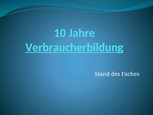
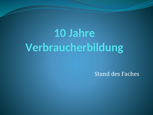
Verbraucherbildung underline: present -> none (74, 47)
